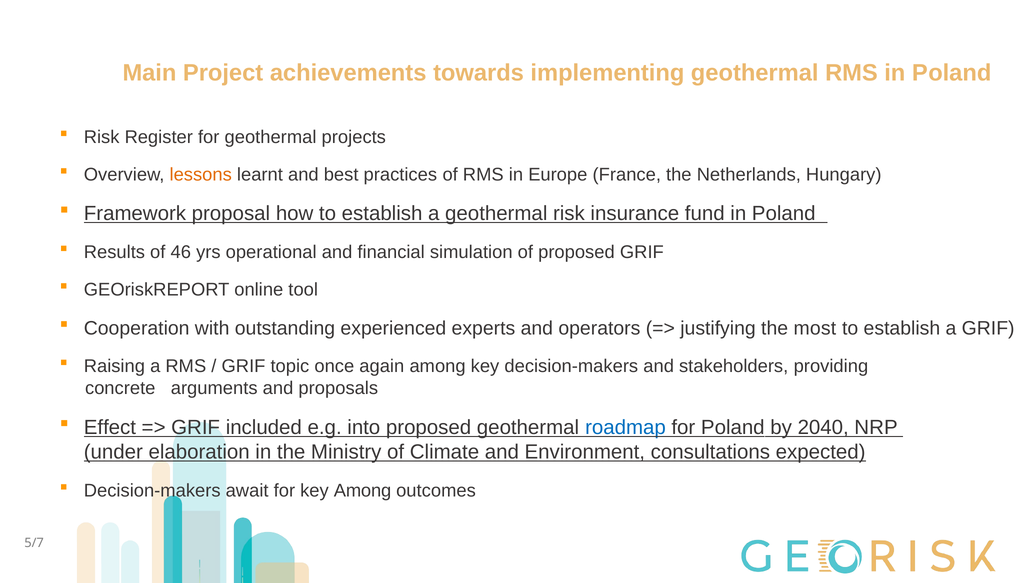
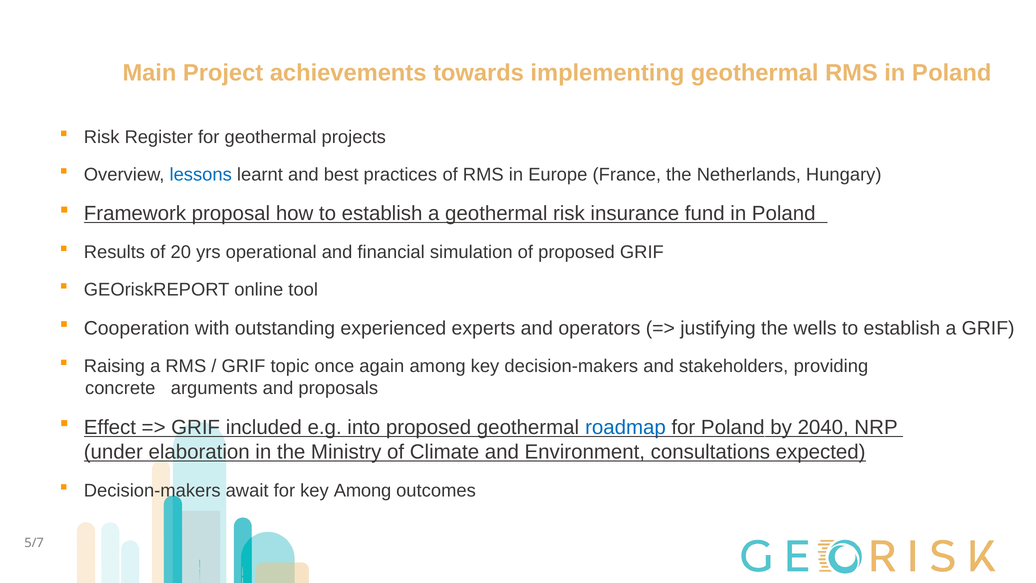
lessons colour: orange -> blue (201, 174)
46: 46 -> 20 (181, 252)
most: most -> wells (815, 328)
